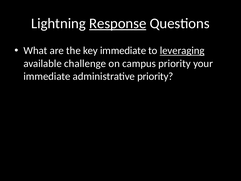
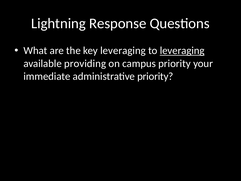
Response underline: present -> none (118, 23)
key immediate: immediate -> leveraging (123, 51)
challenge: challenge -> providing (85, 63)
